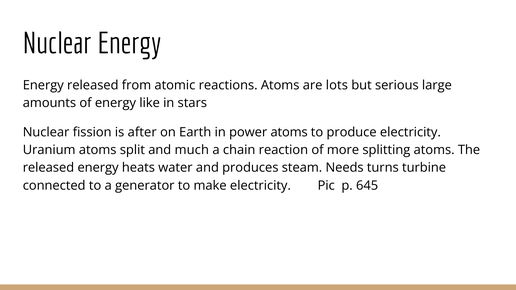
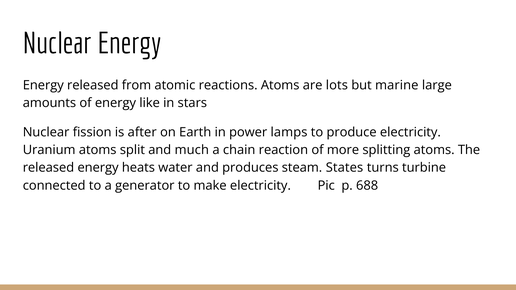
serious: serious -> marine (397, 85)
power atoms: atoms -> lamps (289, 132)
Needs: Needs -> States (344, 168)
645: 645 -> 688 (367, 186)
